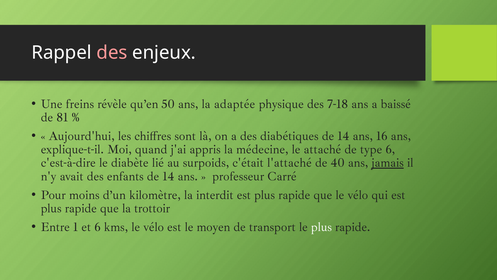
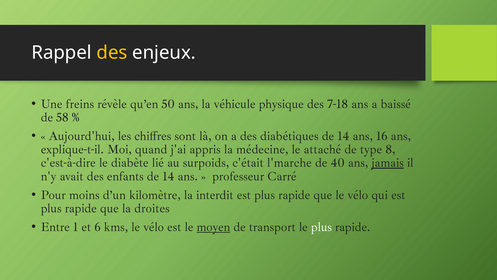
des colour: pink -> yellow (112, 53)
adaptée: adaptée -> véhicule (235, 104)
81: 81 -> 58 (62, 117)
type 6: 6 -> 8 (390, 149)
l'attaché: l'attaché -> l'marche (289, 163)
trottoir: trottoir -> droites (152, 208)
moyen underline: none -> present (213, 227)
